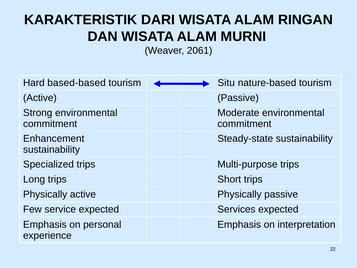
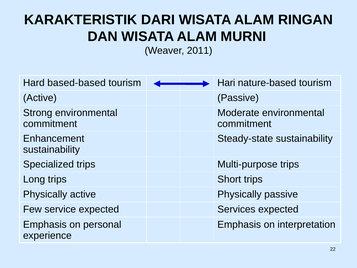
2061: 2061 -> 2011 (200, 50)
Situ: Situ -> Hari (226, 83)
